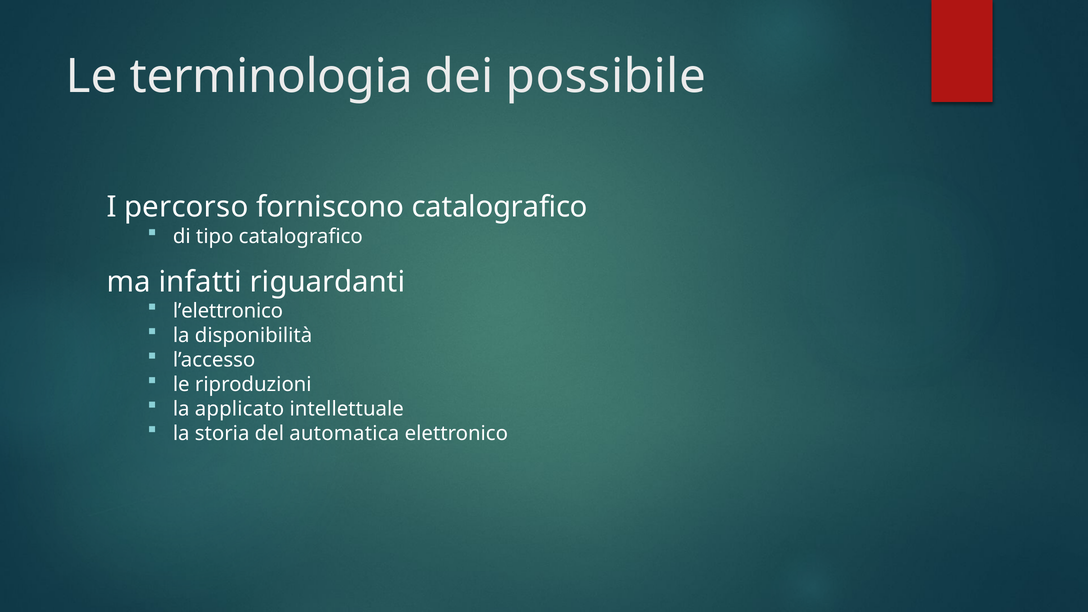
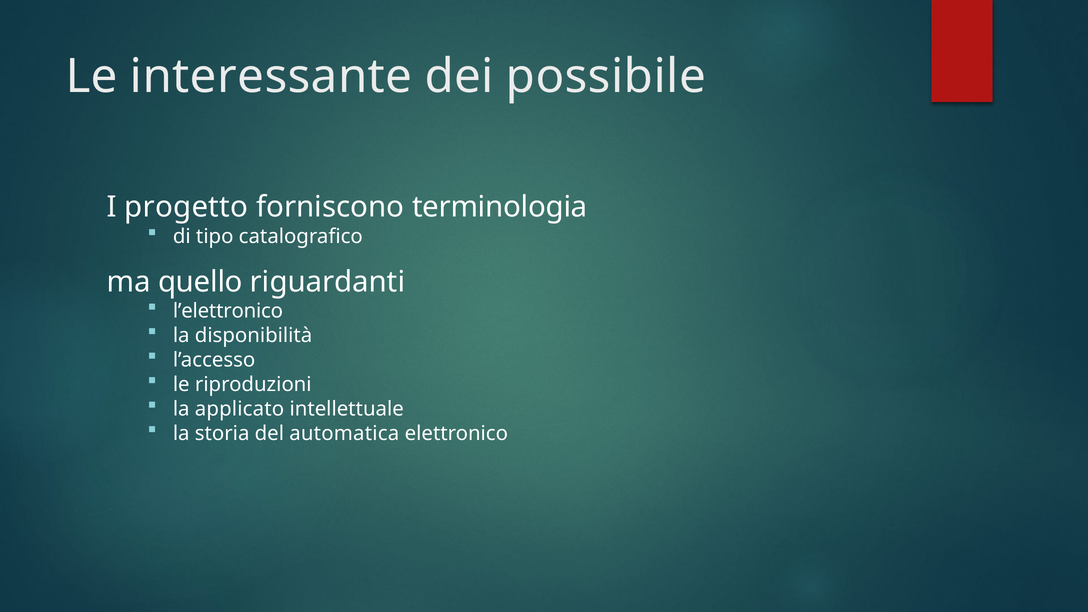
terminologia: terminologia -> interessante (271, 76)
percorso: percorso -> progetto (186, 207)
forniscono catalografico: catalografico -> terminologia (500, 207)
infatti: infatti -> quello (200, 282)
